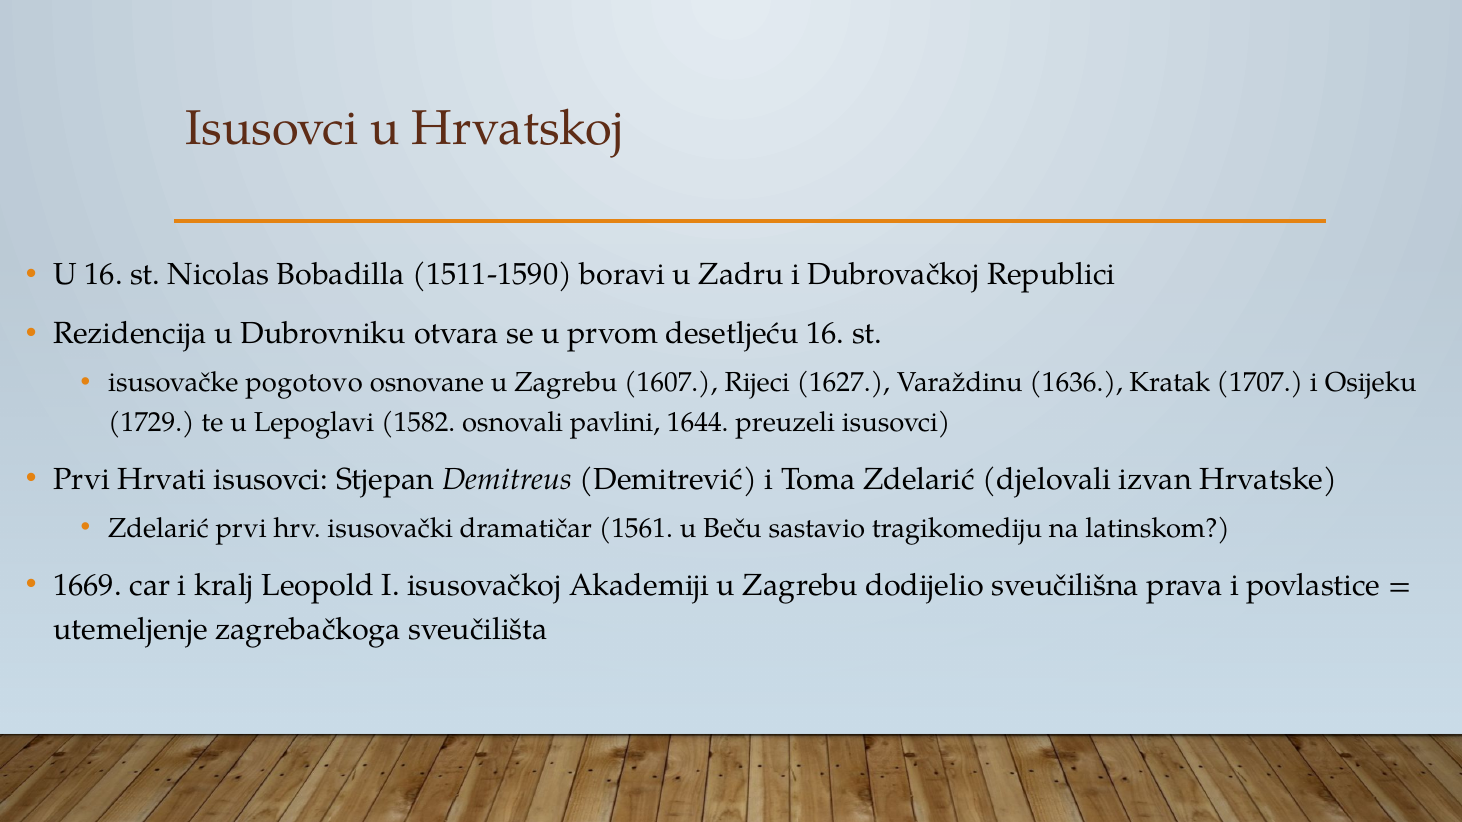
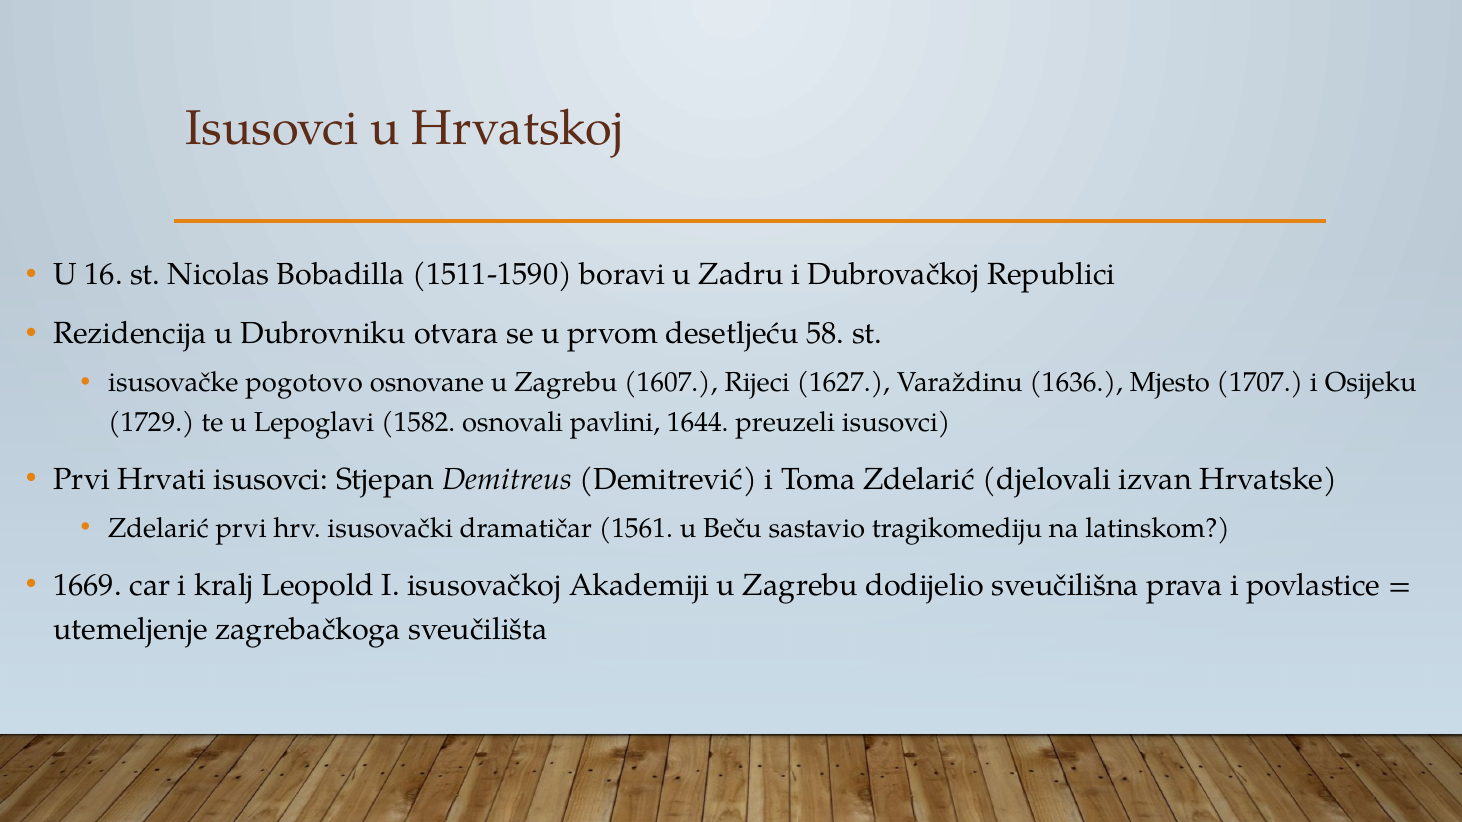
desetljeću 16: 16 -> 58 (825, 334)
Kratak: Kratak -> Mjesto (1170, 383)
